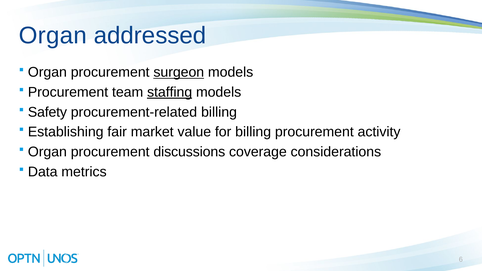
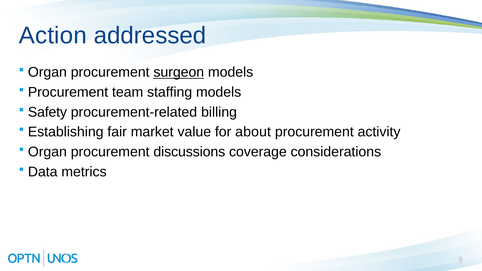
Organ: Organ -> Action (53, 36)
staffing underline: present -> none (170, 92)
for billing: billing -> about (253, 132)
